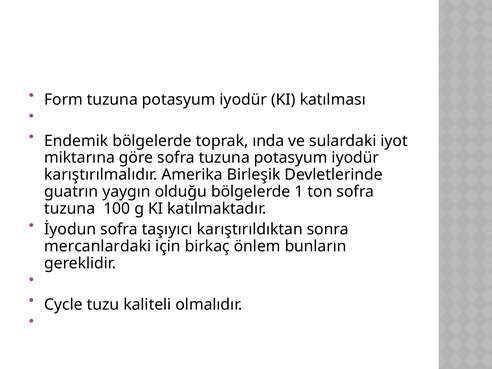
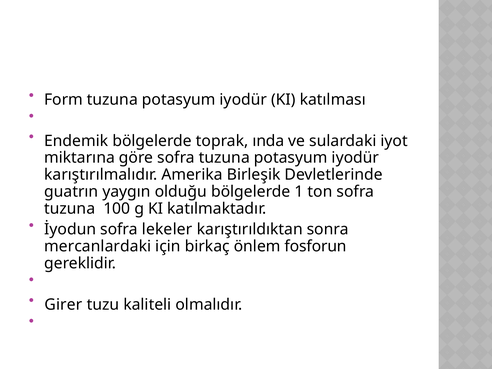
taşıyıcı: taşıyıcı -> lekeler (167, 229)
bunların: bunların -> fosforun (316, 246)
Cycle: Cycle -> Girer (63, 305)
